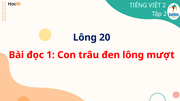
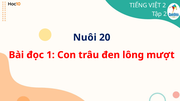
Lông: Lông -> Nuôi (85, 38)
